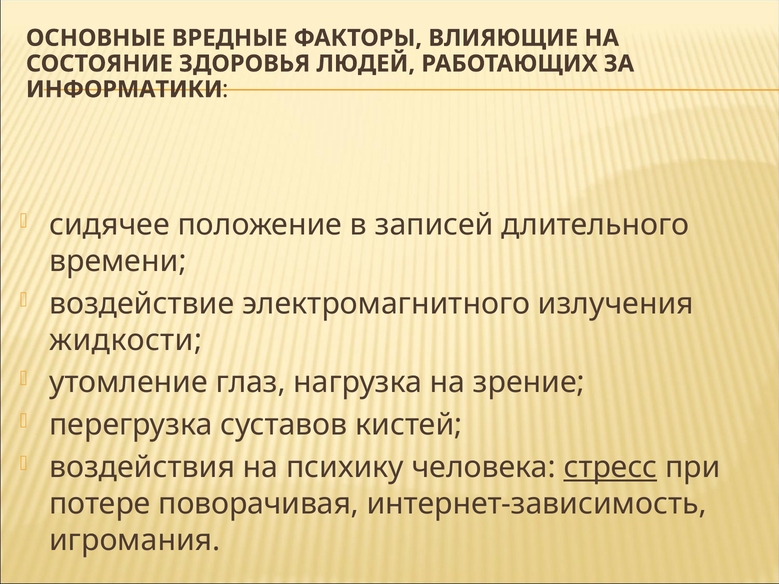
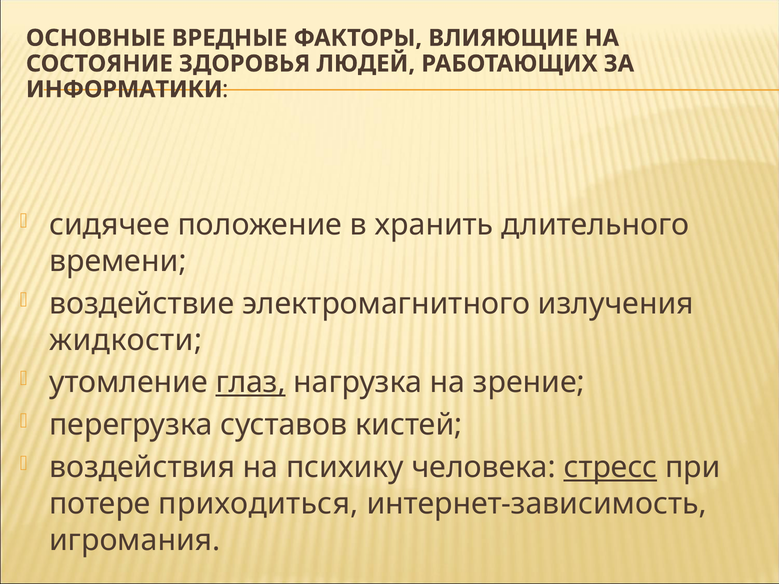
записей: записей -> хранить (434, 225)
глаз underline: none -> present (251, 383)
поворачивая: поворачивая -> приходиться (258, 504)
